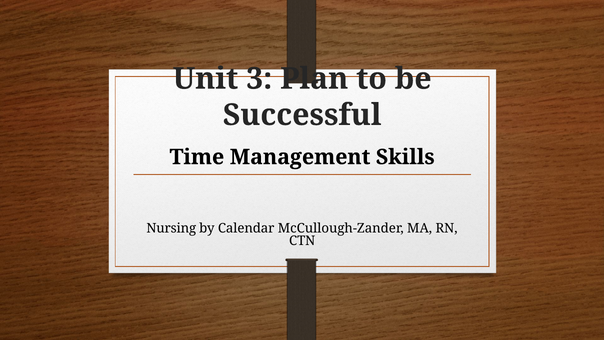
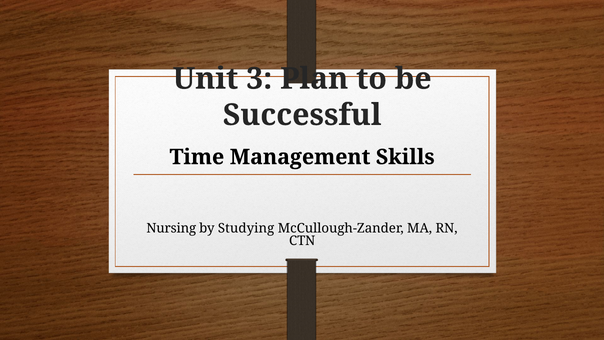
Calendar: Calendar -> Studying (246, 228)
